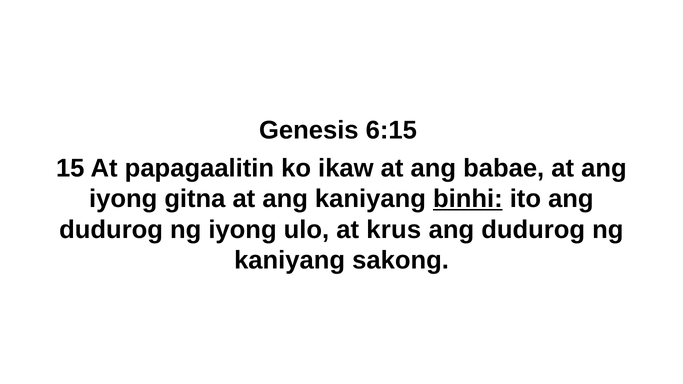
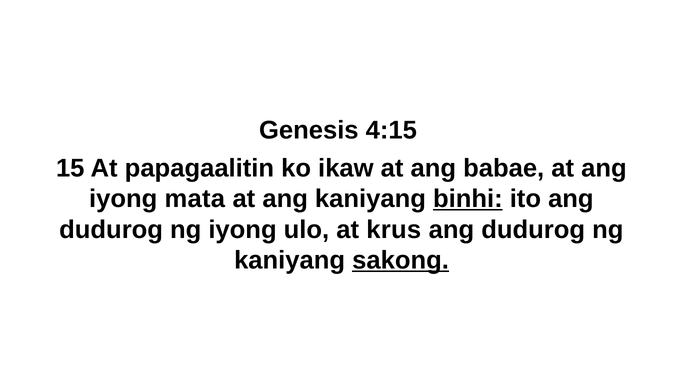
6:15: 6:15 -> 4:15 (391, 130)
gitna: gitna -> mata (195, 199)
sakong underline: none -> present (401, 260)
